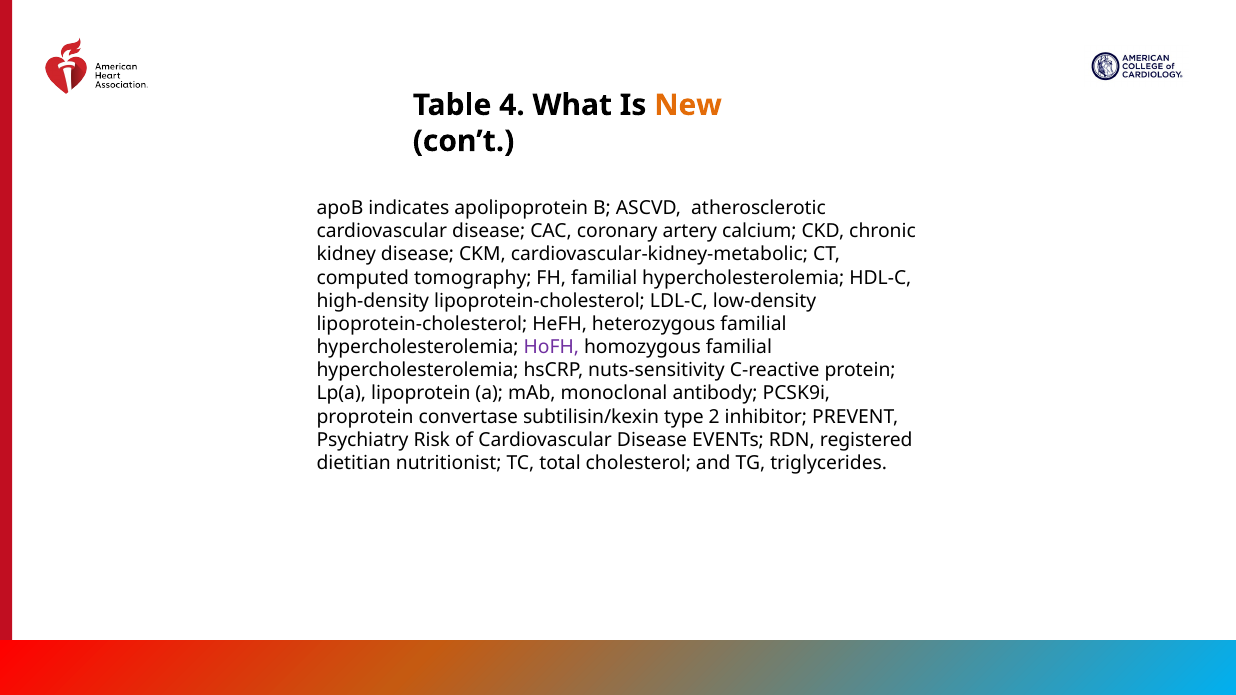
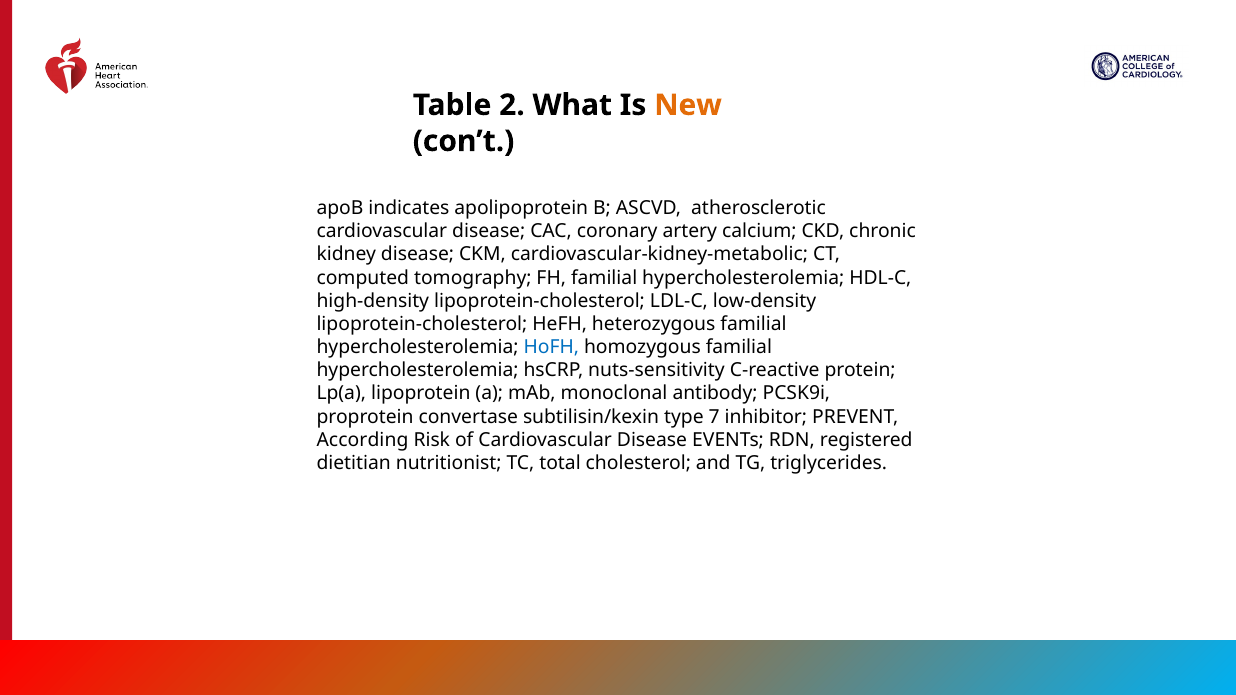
4: 4 -> 2 (512, 105)
HoFH colour: purple -> blue (551, 347)
2: 2 -> 7 (714, 417)
Psychiatry: Psychiatry -> According (362, 440)
